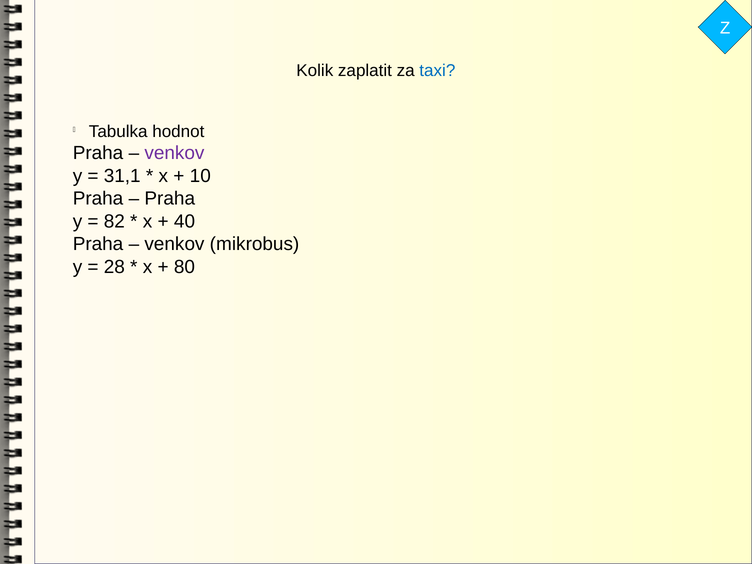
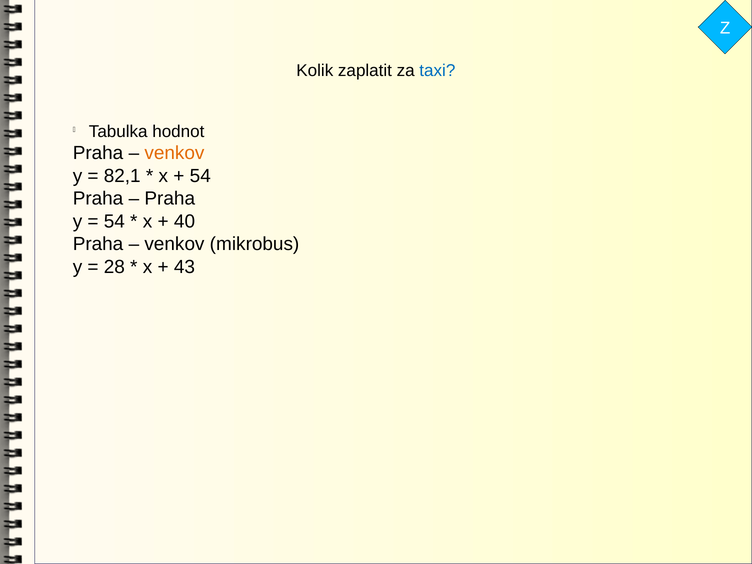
venkov colour: purple -> orange (174, 153)
31,1: 31,1 -> 82,1 (122, 176)
10: 10 -> 54 (200, 176)
82: 82 -> 54 (114, 221)
80: 80 -> 43 (184, 267)
